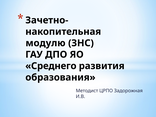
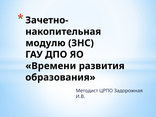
Среднего: Среднего -> Времени (51, 66)
